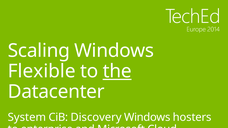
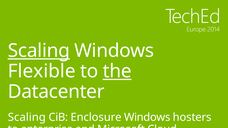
Scaling underline: none -> present (39, 51)
System: System -> Scaling (27, 117)
Discovery: Discovery -> Enclosure (96, 117)
